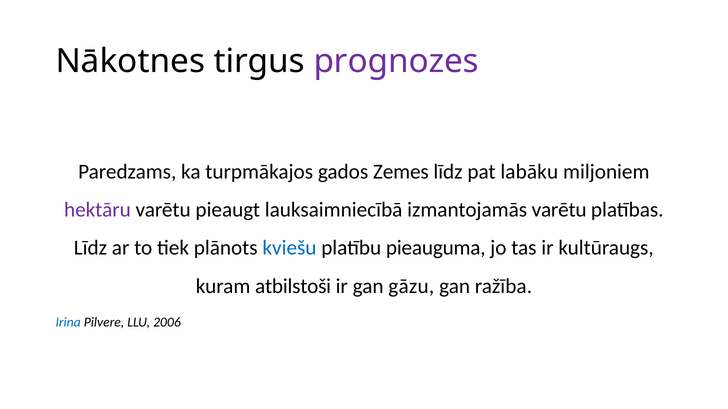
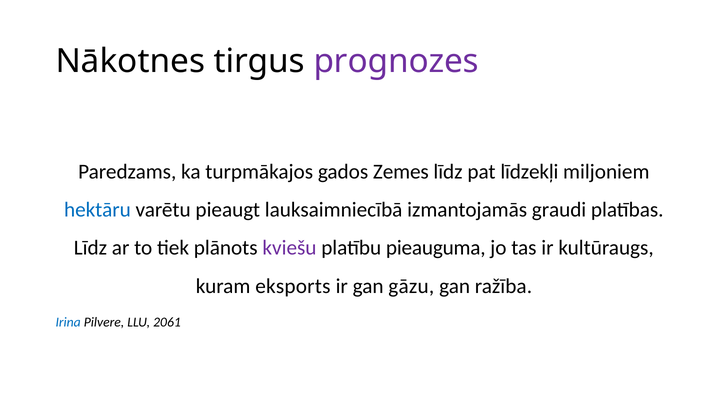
labāku: labāku -> līdzekļi (529, 172)
hektāru colour: purple -> blue (97, 210)
izmantojamās varētu: varētu -> graudi (559, 210)
kviešu colour: blue -> purple (289, 248)
atbilstoši: atbilstoši -> eksports (293, 287)
2006: 2006 -> 2061 (167, 323)
